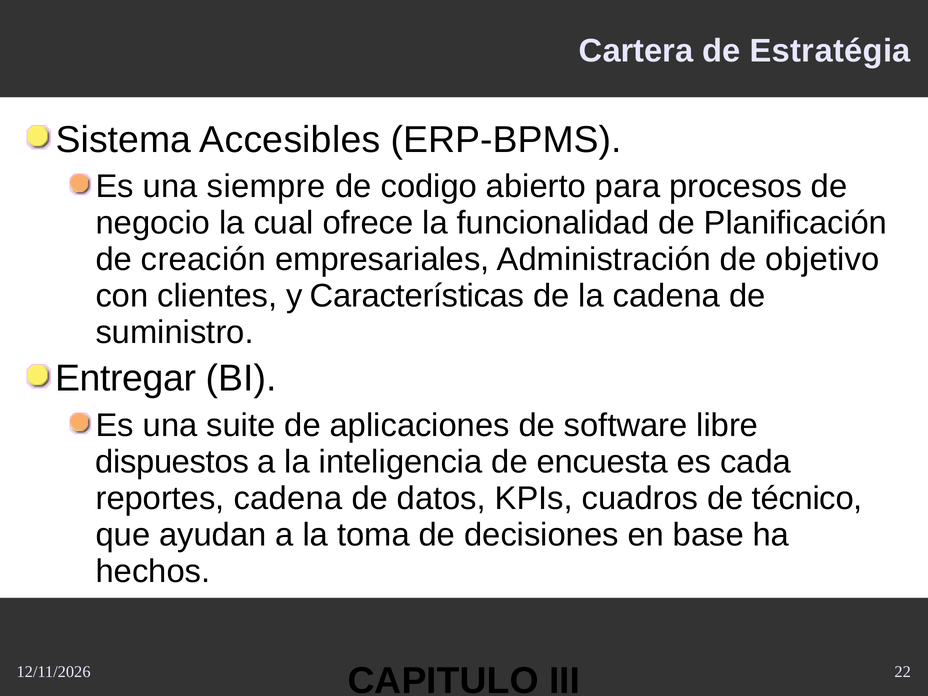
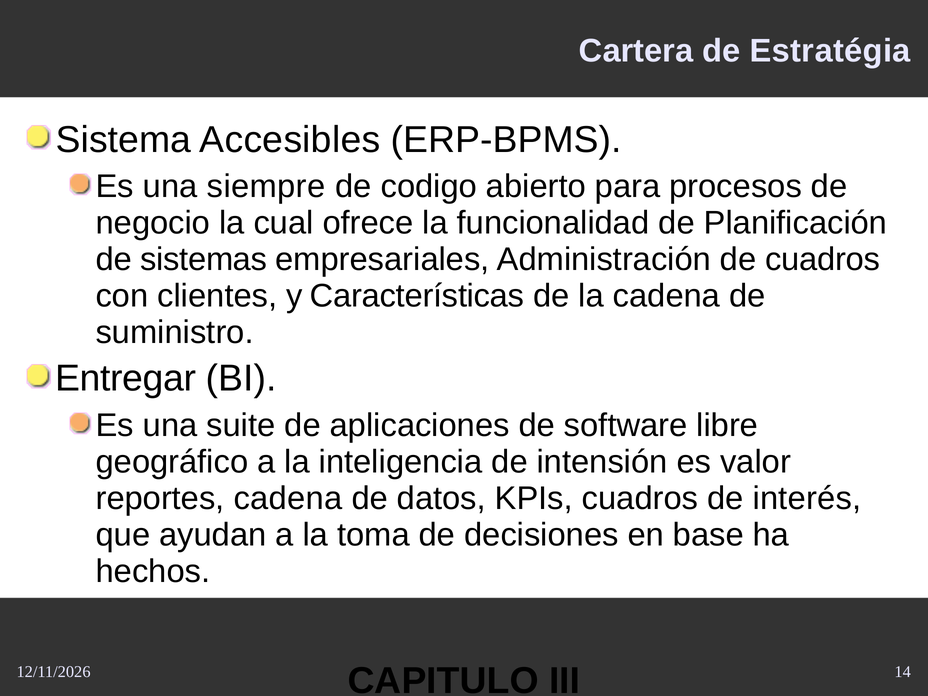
creación: creación -> sistemas (204, 259)
de objetivo: objetivo -> cuadros (823, 259)
dispuestos: dispuestos -> geográfico (172, 462)
encuesta: encuesta -> intensión (602, 462)
cada: cada -> valor (756, 462)
técnico: técnico -> interés (807, 498)
22: 22 -> 14 (903, 672)
